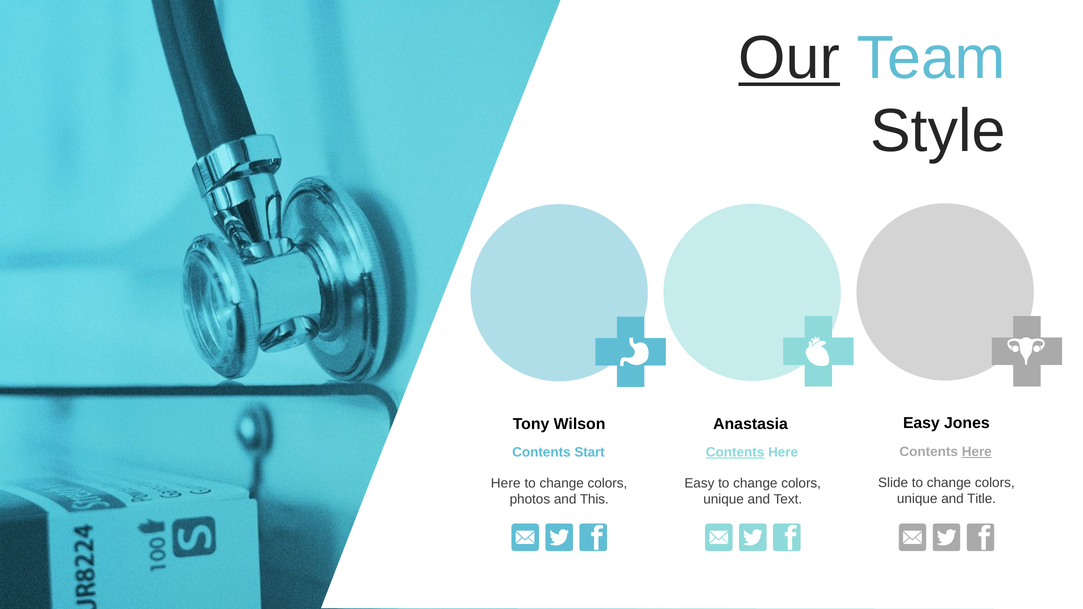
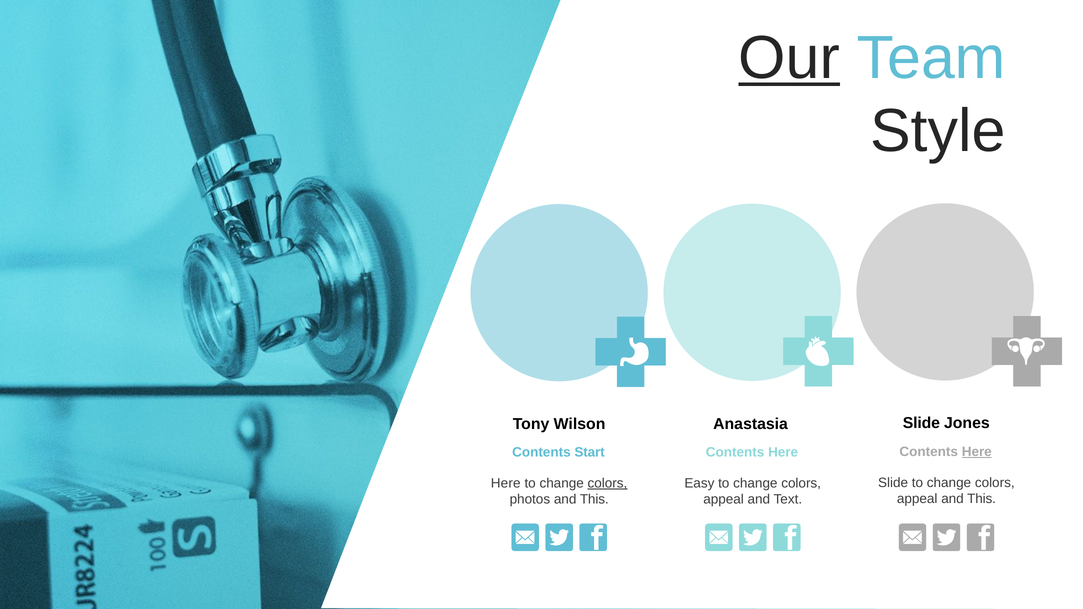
Easy: Easy -> Slide (921, 423)
Contents underline: present -> none (735, 452)
colors underline: none -> present (607, 483)
unique: unique -> appeal (917, 499)
Title: Title -> This (982, 499)
unique: unique -> appeal (724, 500)
